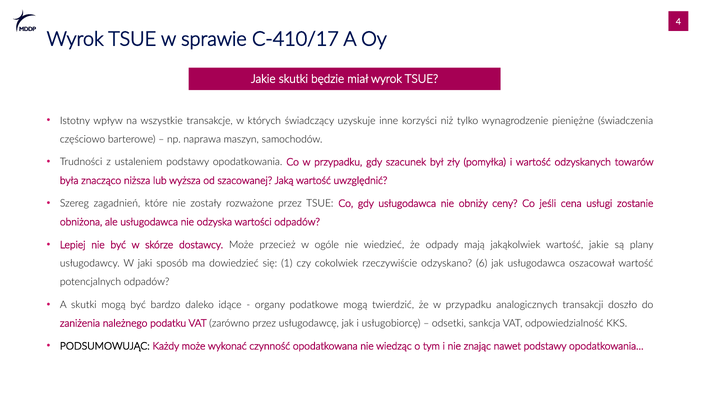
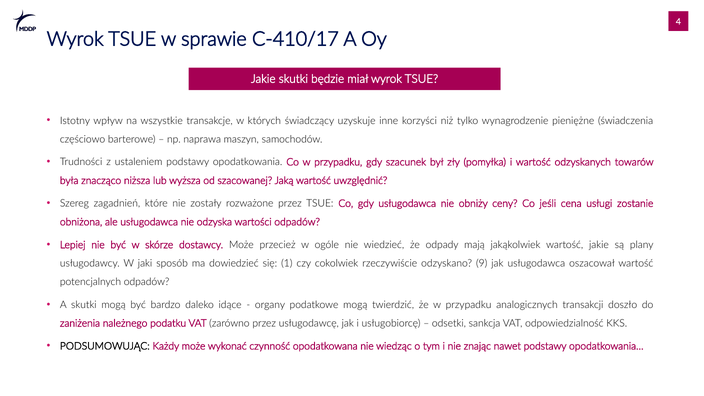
6: 6 -> 9 (482, 263)
